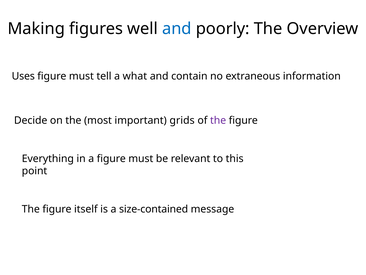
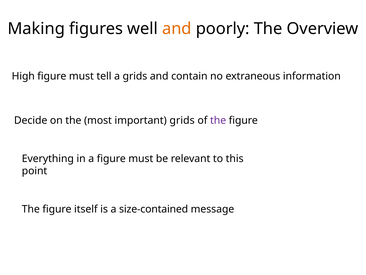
and colour: blue -> orange (177, 29)
Uses: Uses -> High (23, 76)
a what: what -> grids (135, 76)
